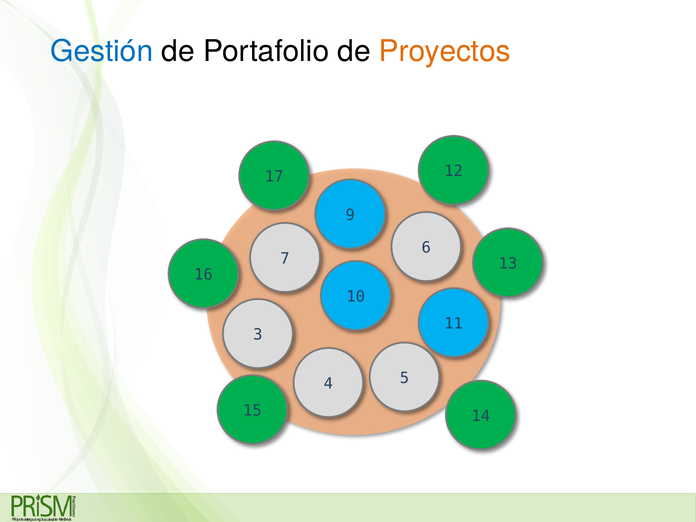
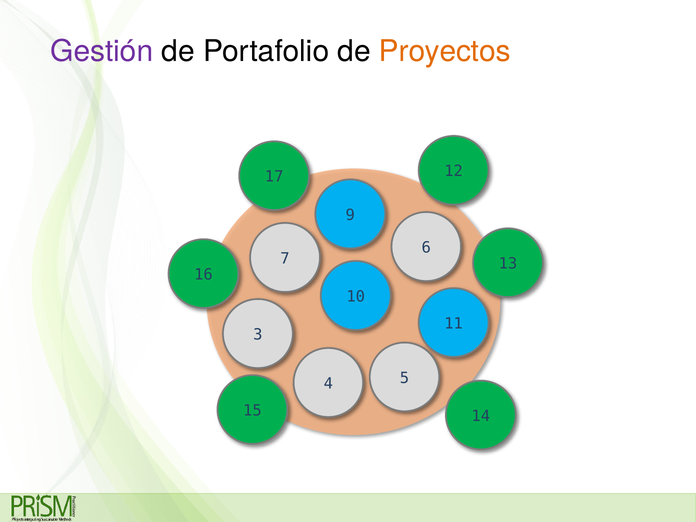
Gestión colour: blue -> purple (102, 51)
